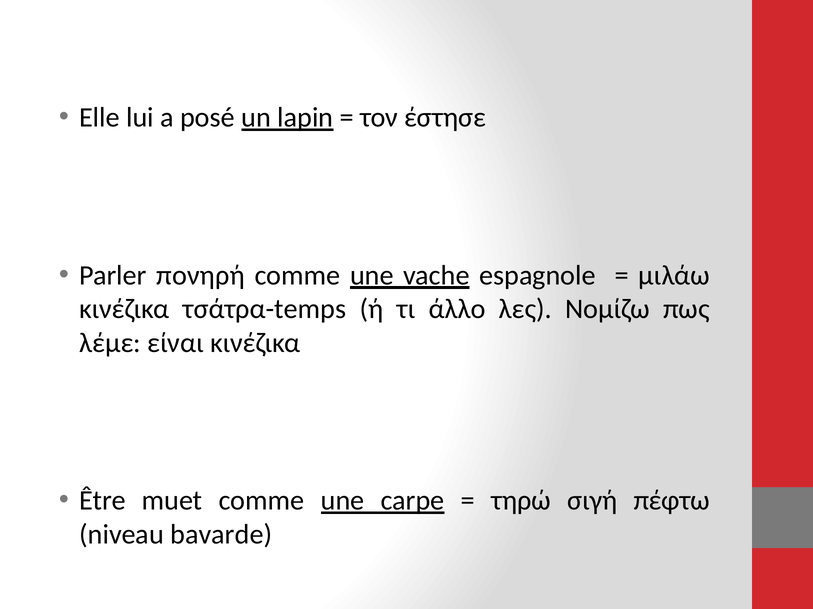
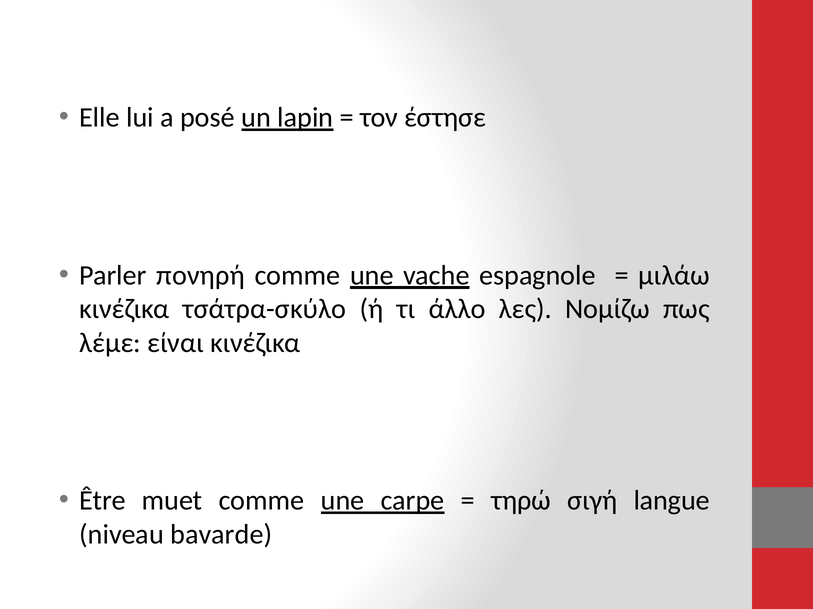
τσάτρα-temps: τσάτρα-temps -> τσάτρα-σκύλο (264, 309)
πέφτω: πέφτω -> langue (672, 501)
